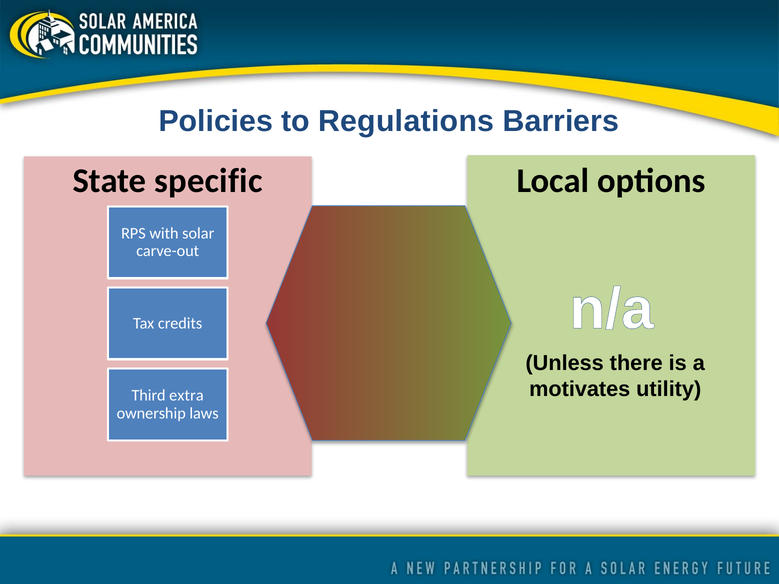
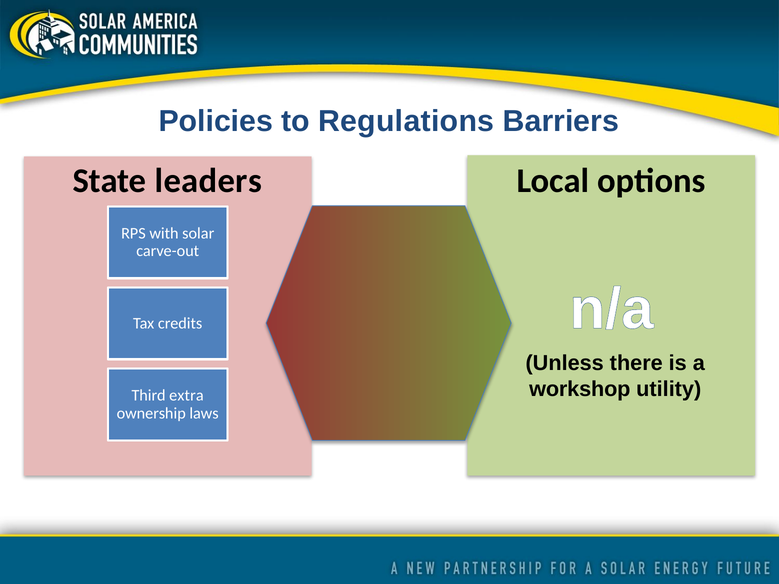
specific: specific -> leaders (208, 181)
motivates: motivates -> workshop (580, 389)
